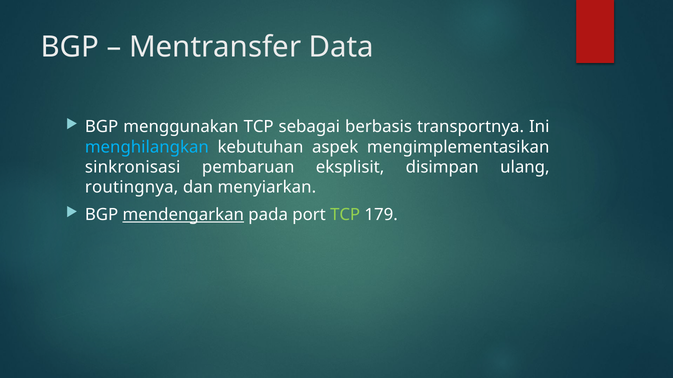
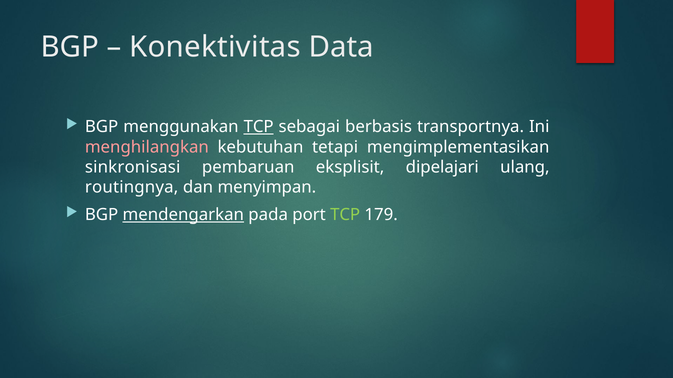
Mentransfer: Mentransfer -> Konektivitas (215, 47)
TCP underline: none -> present (259, 127)
menghilangkan colour: light blue -> pink (147, 147)
aspek: aspek -> tetapi (335, 147)
disimpan: disimpan -> dipelajari (442, 168)
menyiarkan: menyiarkan -> menyimpan (267, 188)
